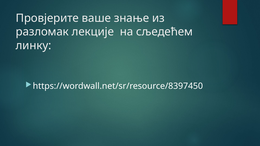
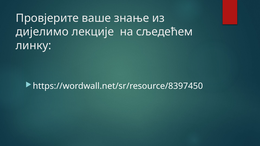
разломак: разломак -> дијелимо (42, 32)
